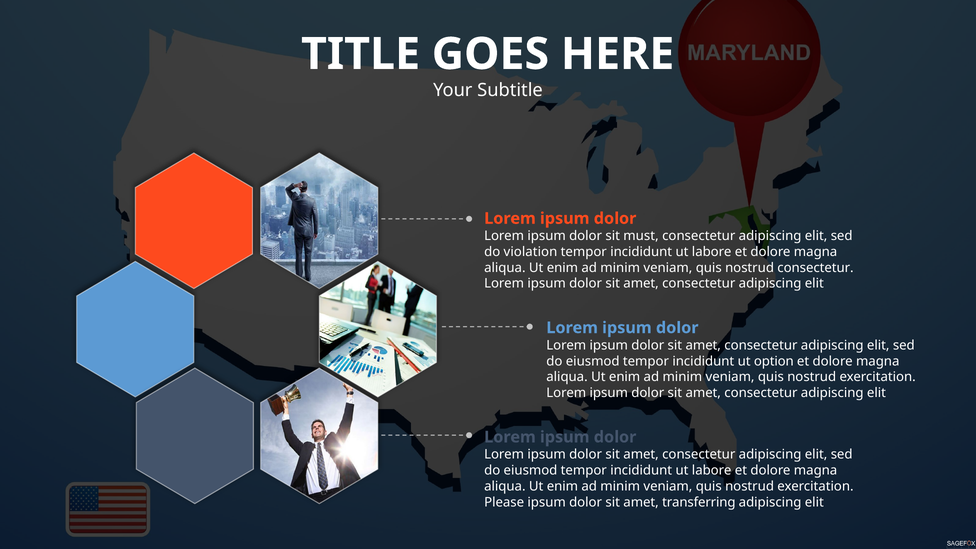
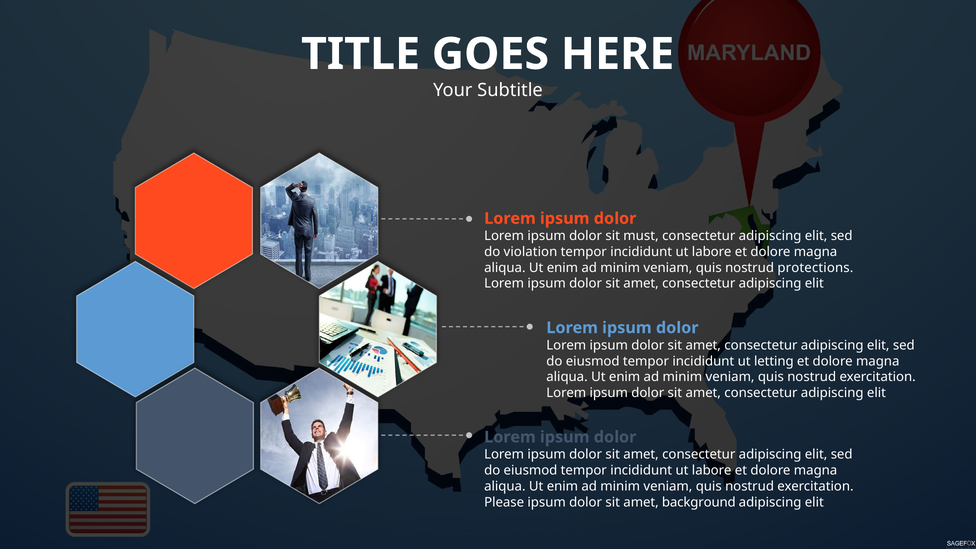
nostrud consectetur: consectetur -> protections (815, 268)
option: option -> letting (774, 361)
transferring: transferring -> background (699, 502)
